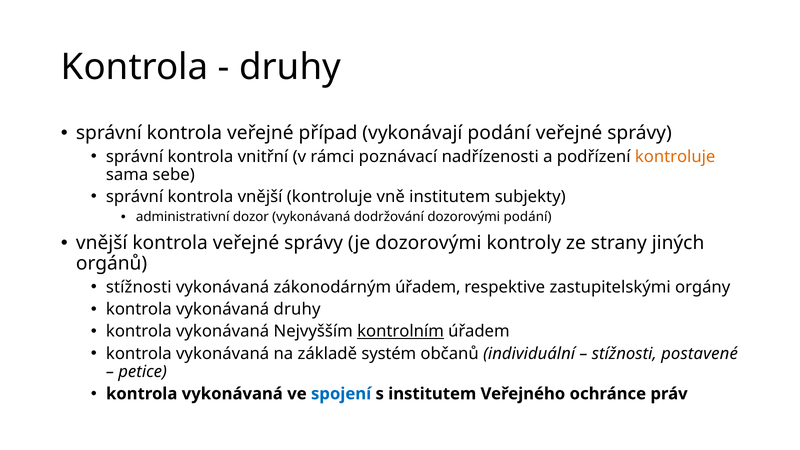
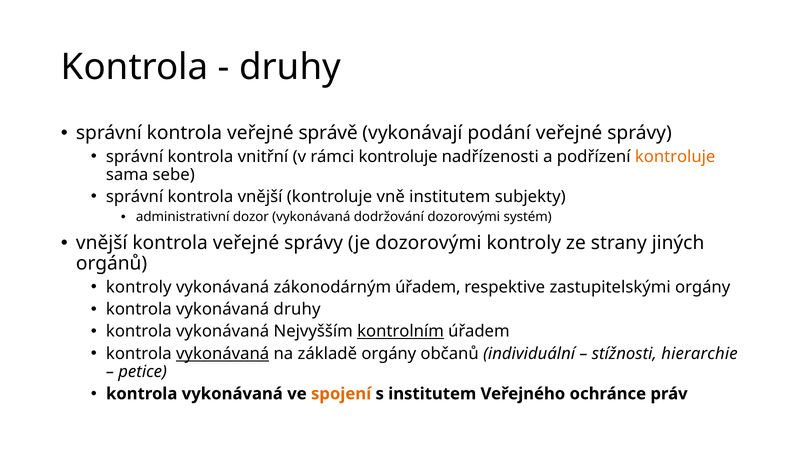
případ: případ -> správě (328, 133)
rámci poznávací: poznávací -> kontroluje (398, 157)
dozorovými podání: podání -> systém (528, 217)
stížnosti: stížnosti -> kontroly (139, 287)
vykonávaná underline: none -> present (223, 354)
základě systém: systém -> orgány (389, 354)
postavené: postavené -> hierarchie (699, 354)
spojení colour: blue -> orange (341, 394)
